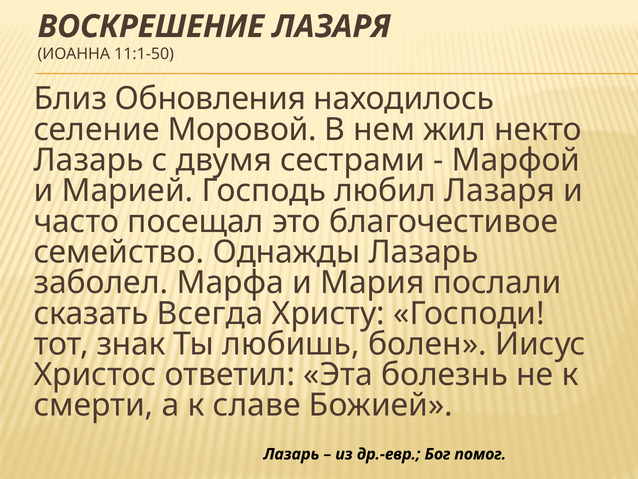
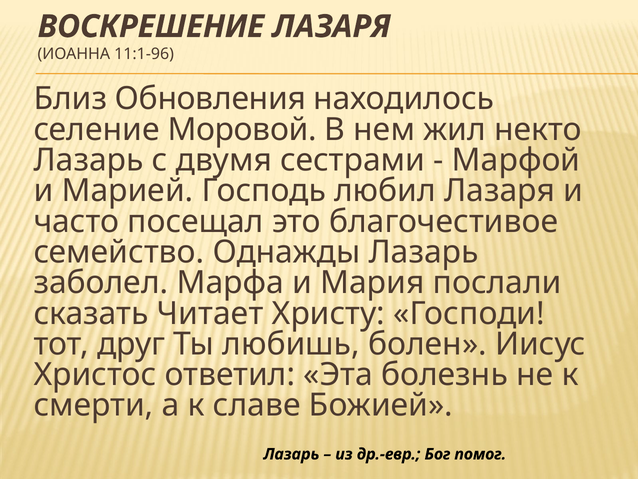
11:1-50: 11:1-50 -> 11:1-96 (144, 54)
Всегда: Всегда -> Читает (210, 313)
знак: знак -> друг (131, 344)
